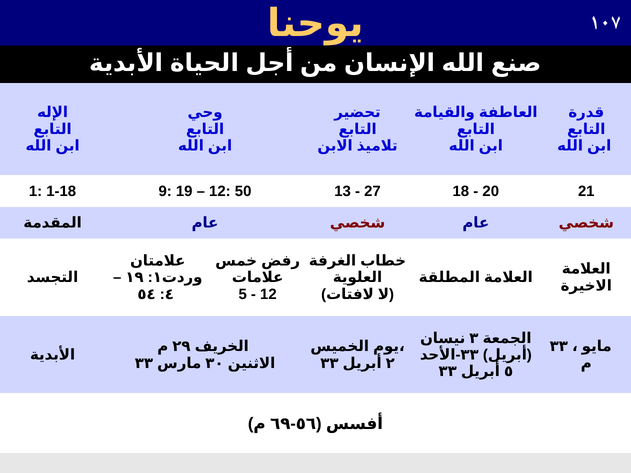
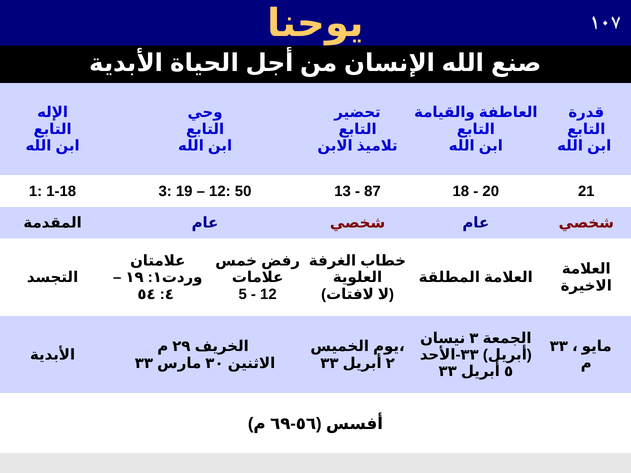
9: 9 -> 3 (165, 191)
27: 27 -> 87 (372, 191)
